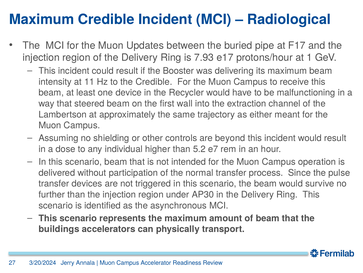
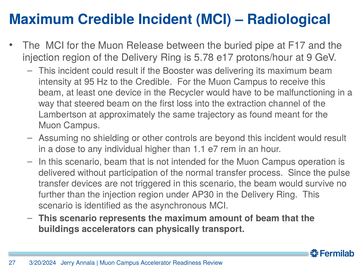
Updates: Updates -> Release (145, 45)
7.93: 7.93 -> 5.78 (204, 57)
1: 1 -> 9 (310, 57)
11: 11 -> 95 (89, 82)
wall: wall -> loss (185, 103)
either: either -> found (261, 114)
5.2: 5.2 -> 1.1 (199, 149)
